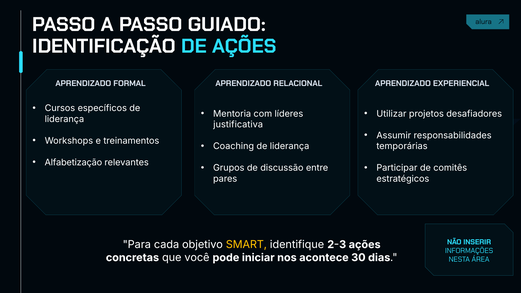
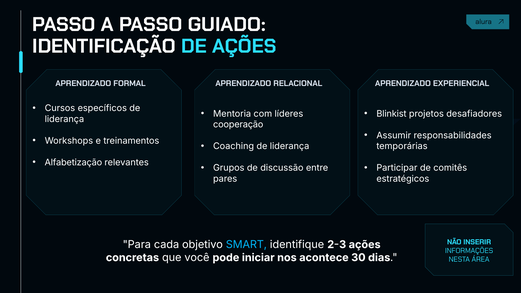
Utilizar: Utilizar -> Blinkist (391, 114)
justificativa: justificativa -> cooperação (238, 125)
SMART colour: yellow -> light blue (246, 245)
